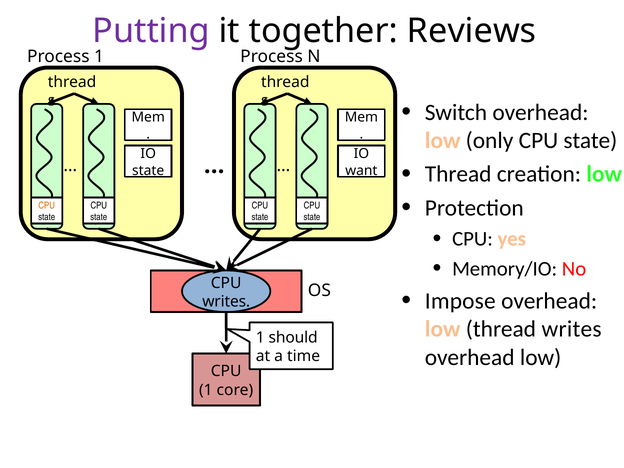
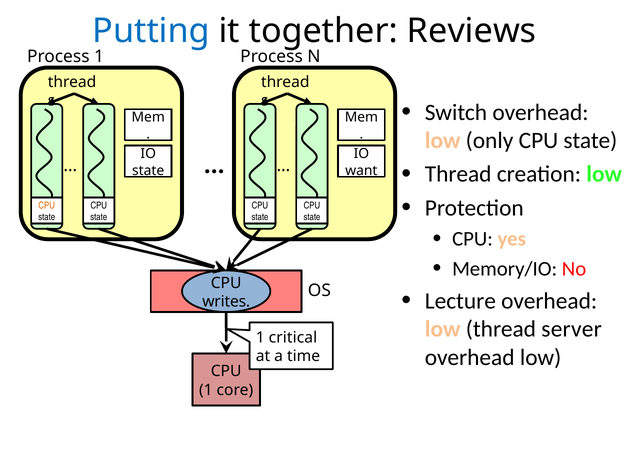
Putting colour: purple -> blue (151, 31)
Impose: Impose -> Lecture (460, 301)
thread writes: writes -> server (572, 329)
should: should -> critical (293, 338)
